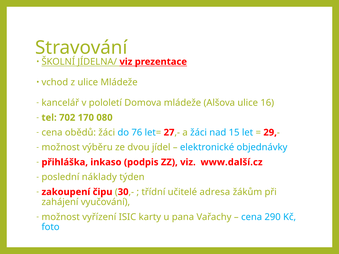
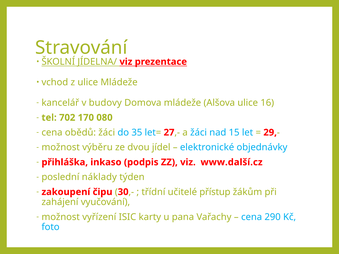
pololetí: pololetí -> budovy (105, 103)
76: 76 -> 35 (137, 133)
adresa: adresa -> přístup (215, 192)
